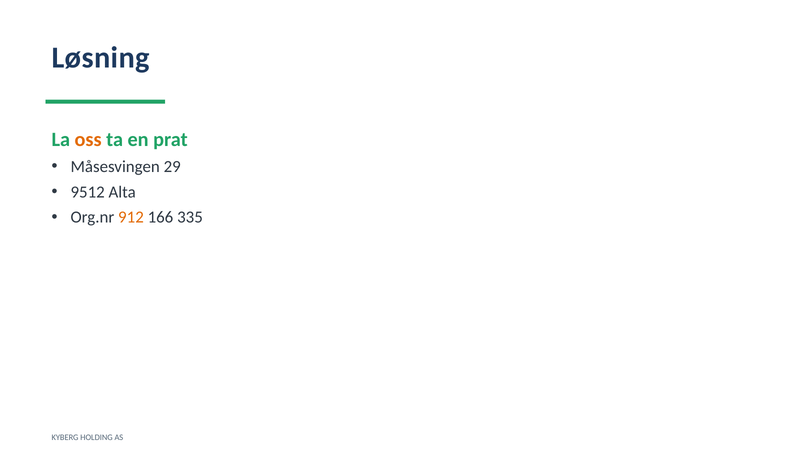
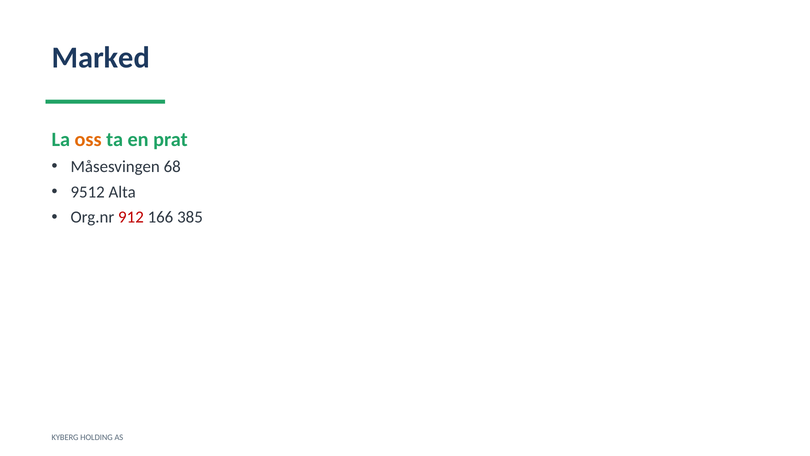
Løsning: Løsning -> Marked (101, 58)
29: 29 -> 68 (172, 167)
912 colour: orange -> red (131, 217)
335: 335 -> 385 (190, 217)
